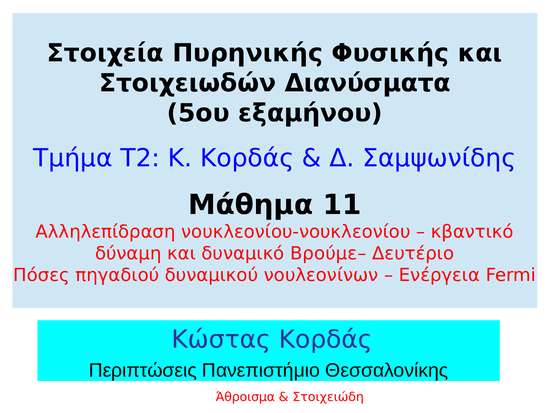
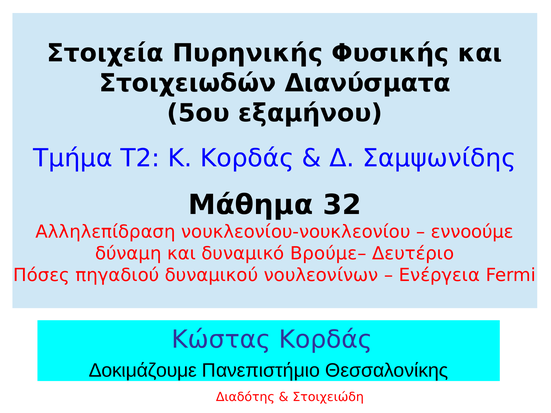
11: 11 -> 32 (342, 205)
κβαντικό: κβαντικό -> εννοούμε (472, 232)
Περιπτώσεις: Περιπτώσεις -> Δοκιμάζουμε (143, 371)
Άθροισμα: Άθροισμα -> Διαδότης (245, 397)
